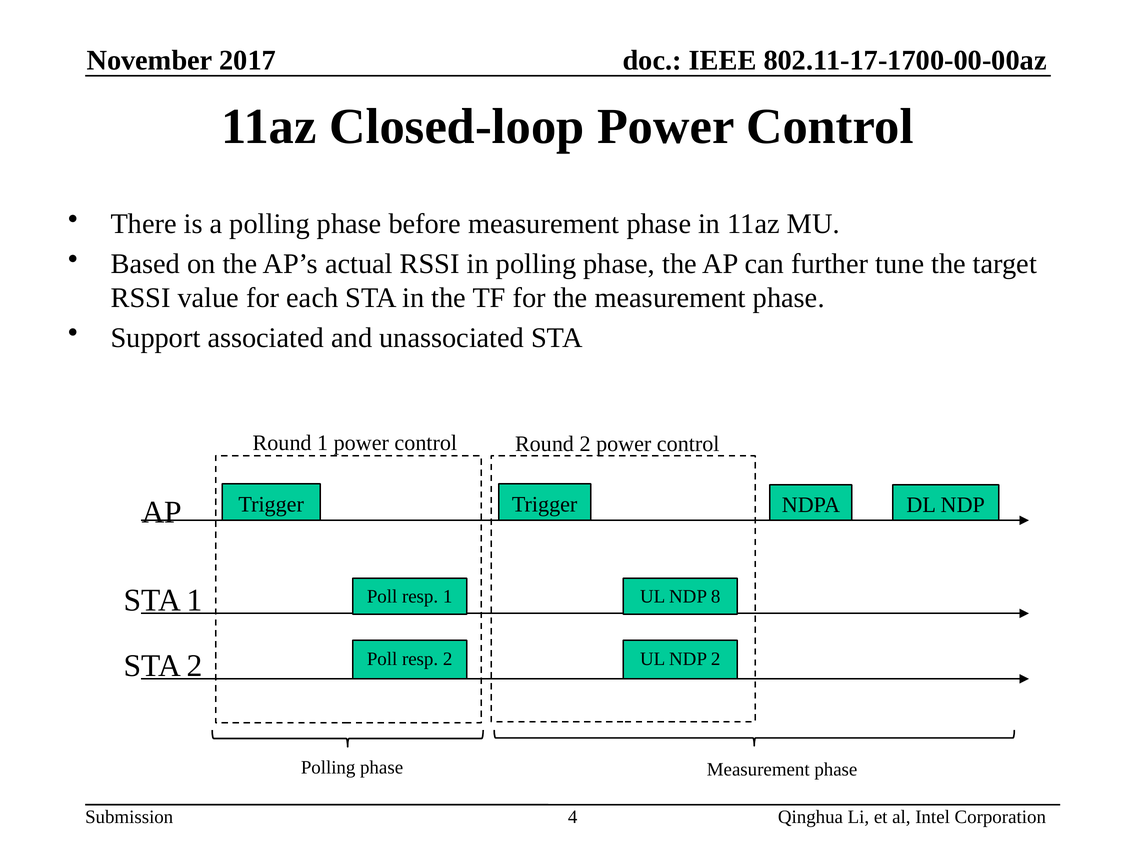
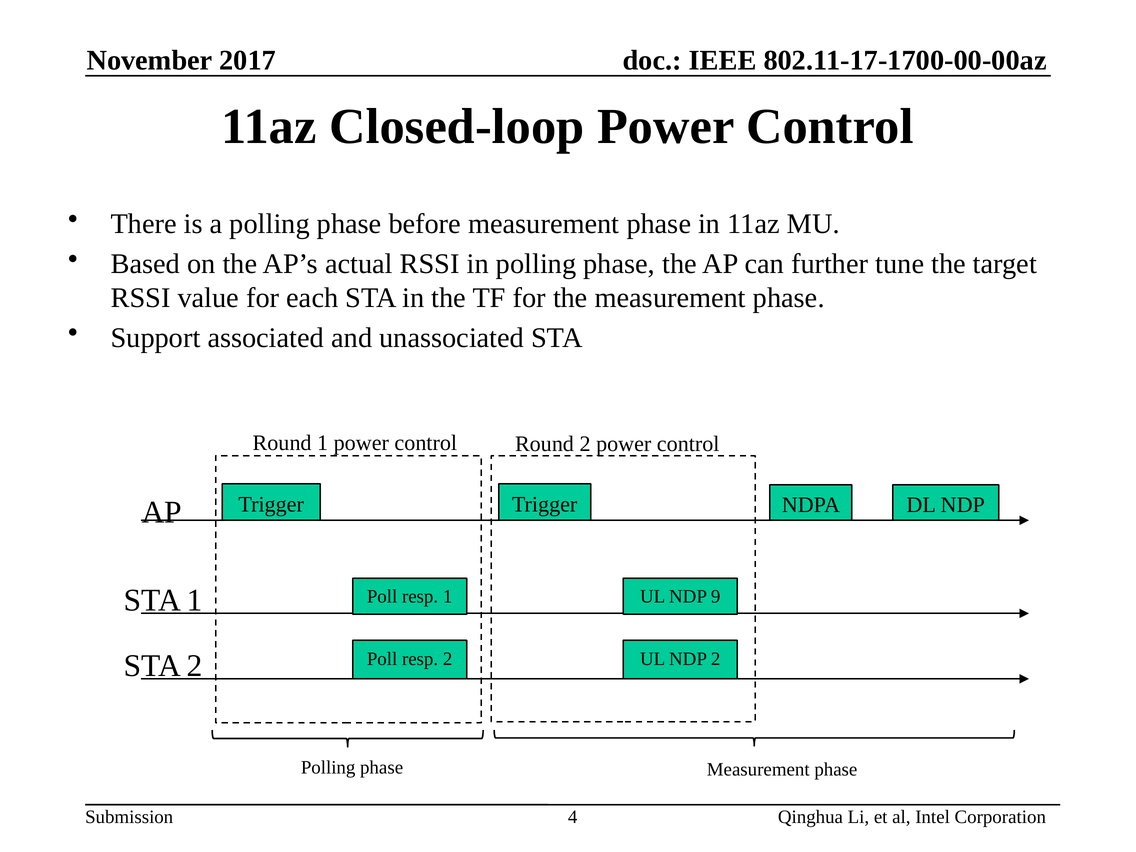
8: 8 -> 9 (716, 596)
